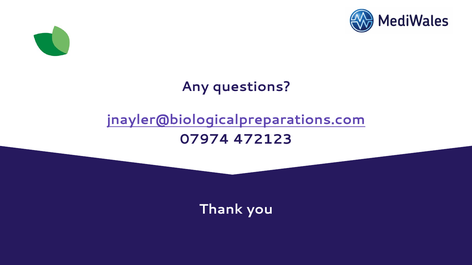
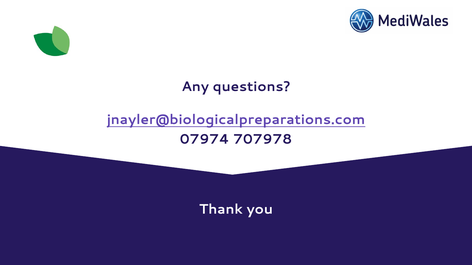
472123: 472123 -> 707978 (263, 139)
